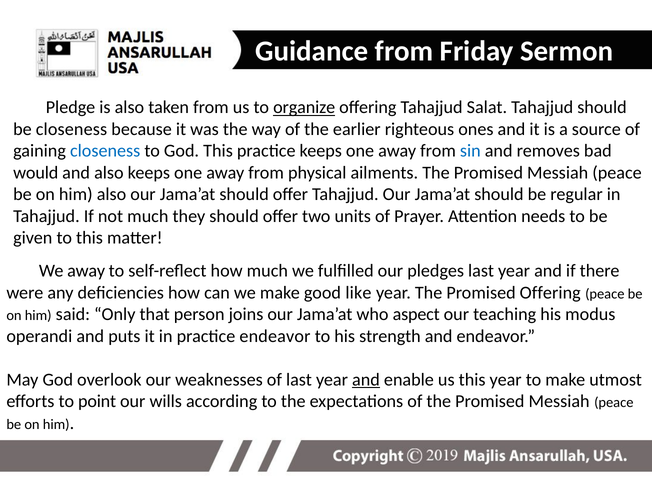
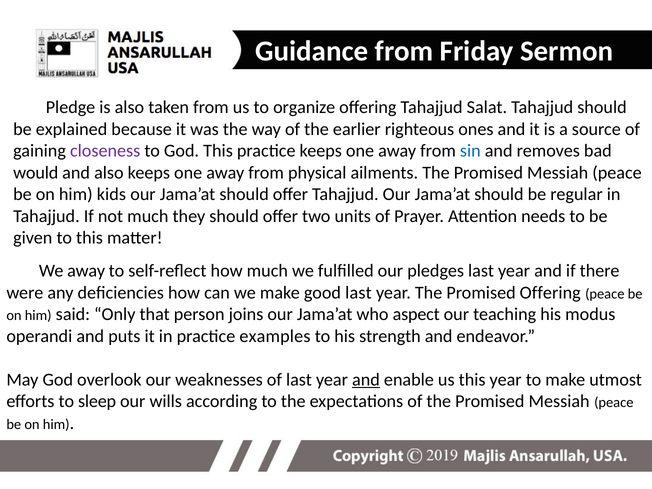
organize underline: present -> none (304, 108)
be closeness: closeness -> explained (72, 129)
closeness colour: blue -> purple (105, 151)
him also: also -> kids (111, 194)
good like: like -> last (358, 293)
practice endeavor: endeavor -> examples (275, 336)
point: point -> sleep (97, 401)
